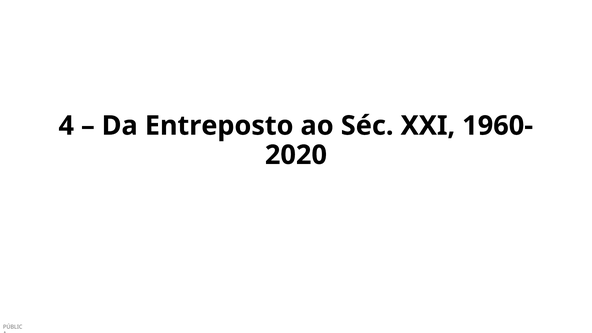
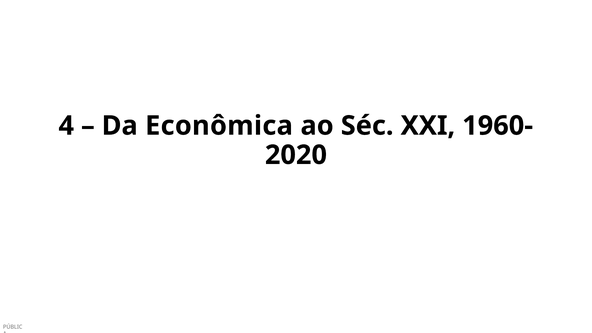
Entreposto: Entreposto -> Econômica (219, 126)
